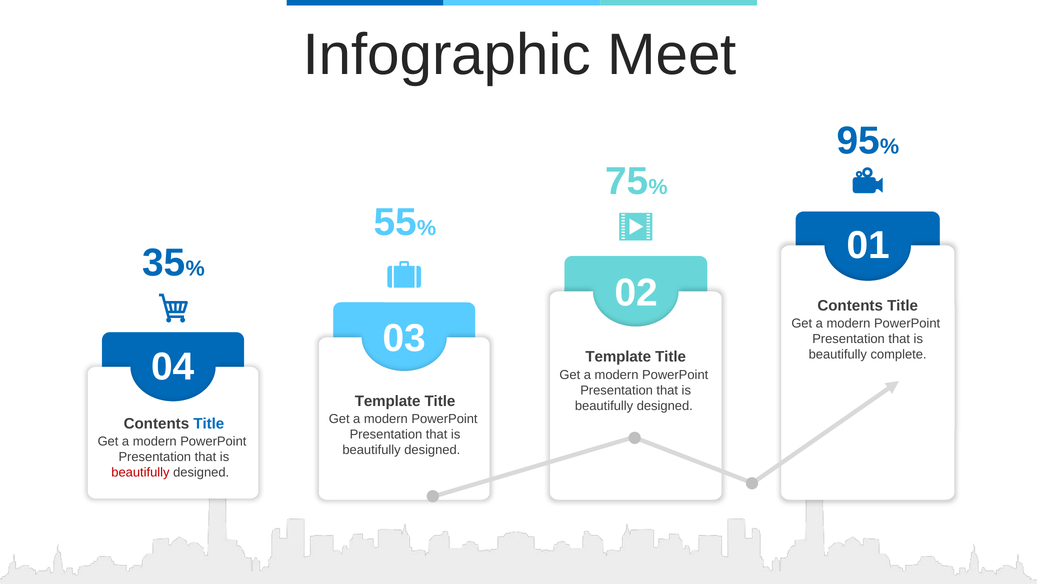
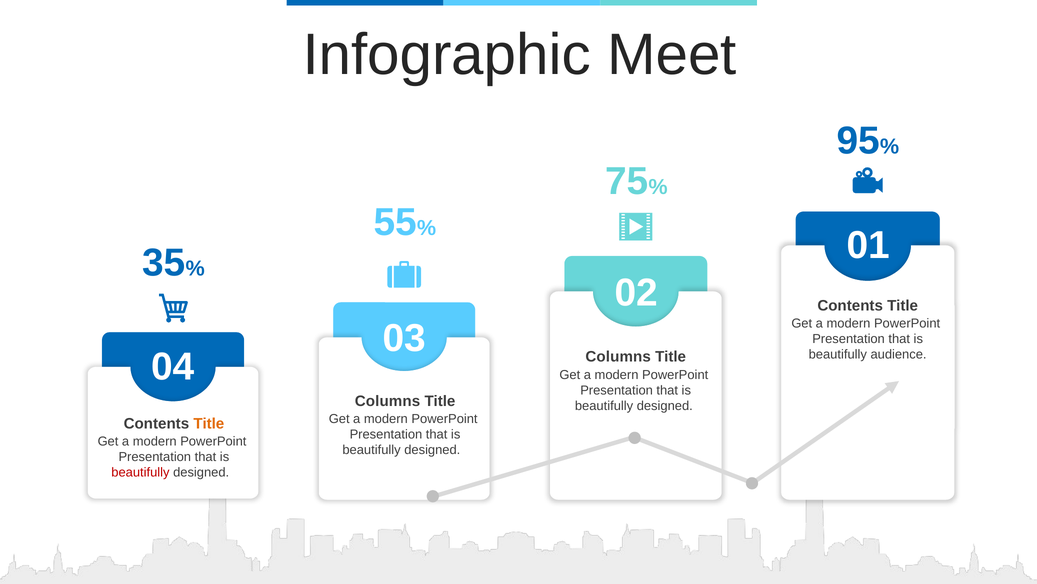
complete: complete -> audience (899, 354)
Template: Template -> Columns (618, 357)
Template: Template -> Columns (387, 401)
Title colour: blue -> orange (209, 423)
